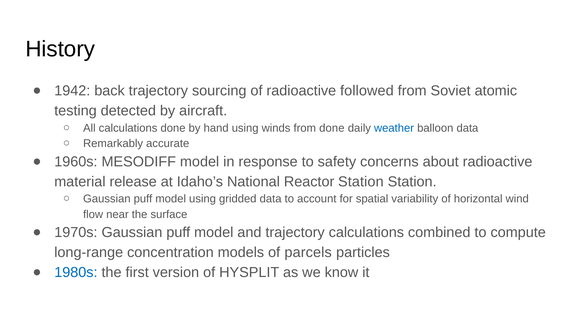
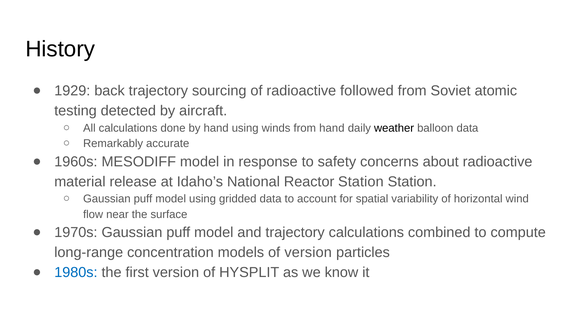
1942: 1942 -> 1929 (72, 91)
from done: done -> hand (332, 128)
weather colour: blue -> black (394, 128)
of parcels: parcels -> version (308, 252)
